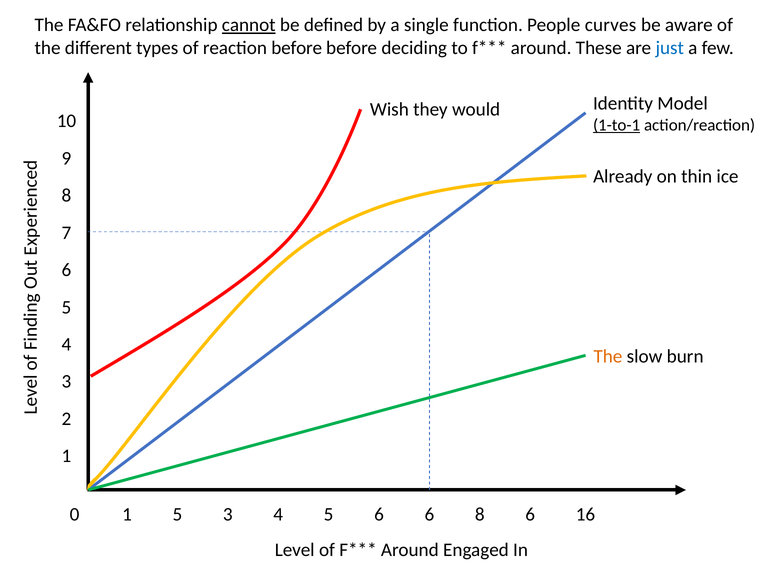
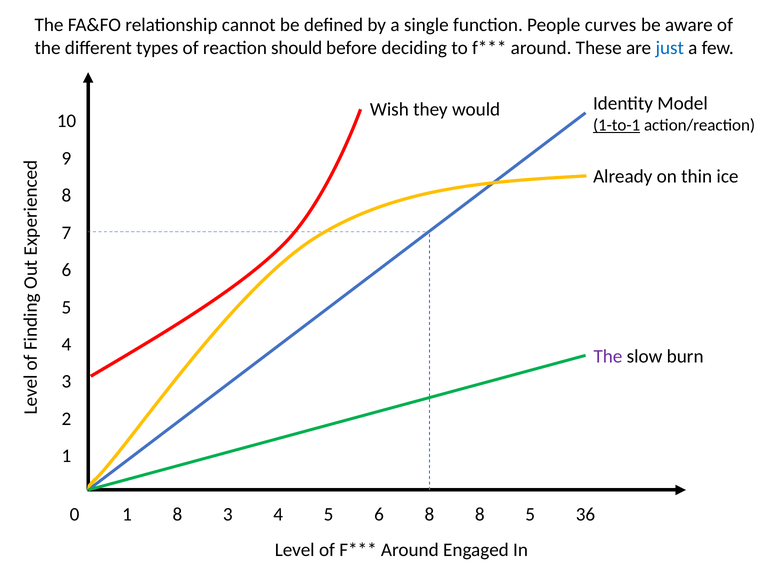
cannot underline: present -> none (249, 25)
reaction before: before -> should (297, 48)
The colour: orange -> purple (608, 357)
1 5: 5 -> 8 (177, 515)
6 6: 6 -> 8 (429, 515)
4 6: 6 -> 5 (530, 515)
16: 16 -> 36 (585, 515)
